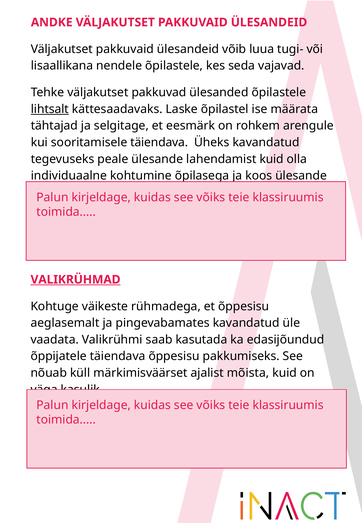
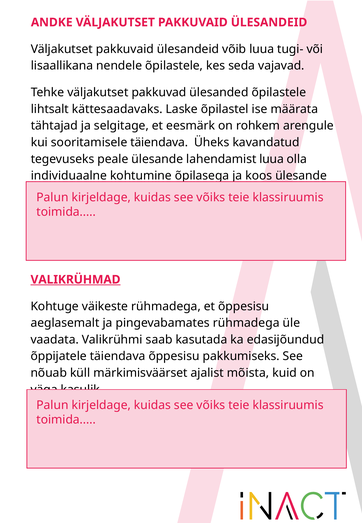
lihtsalt underline: present -> none (50, 109)
lahendamist kuid: kuid -> luua (272, 159)
pingevabamates kavandatud: kavandatud -> rühmadega (246, 323)
